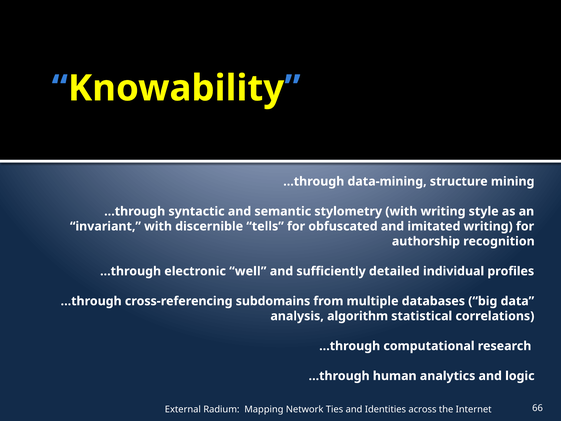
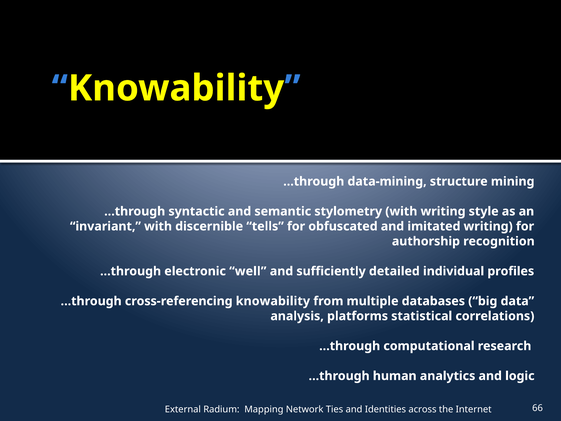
cross-referencing subdomains: subdomains -> knowability (273, 301)
algorithm: algorithm -> platforms (358, 316)
